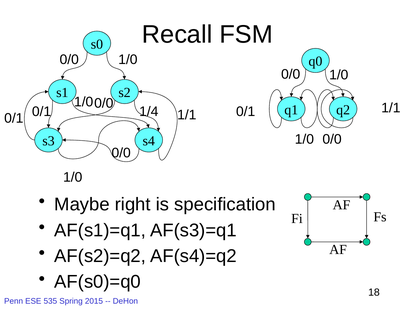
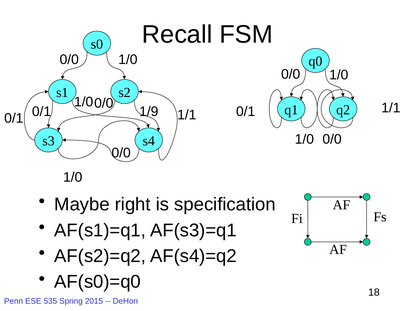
1/4: 1/4 -> 1/9 (149, 112)
